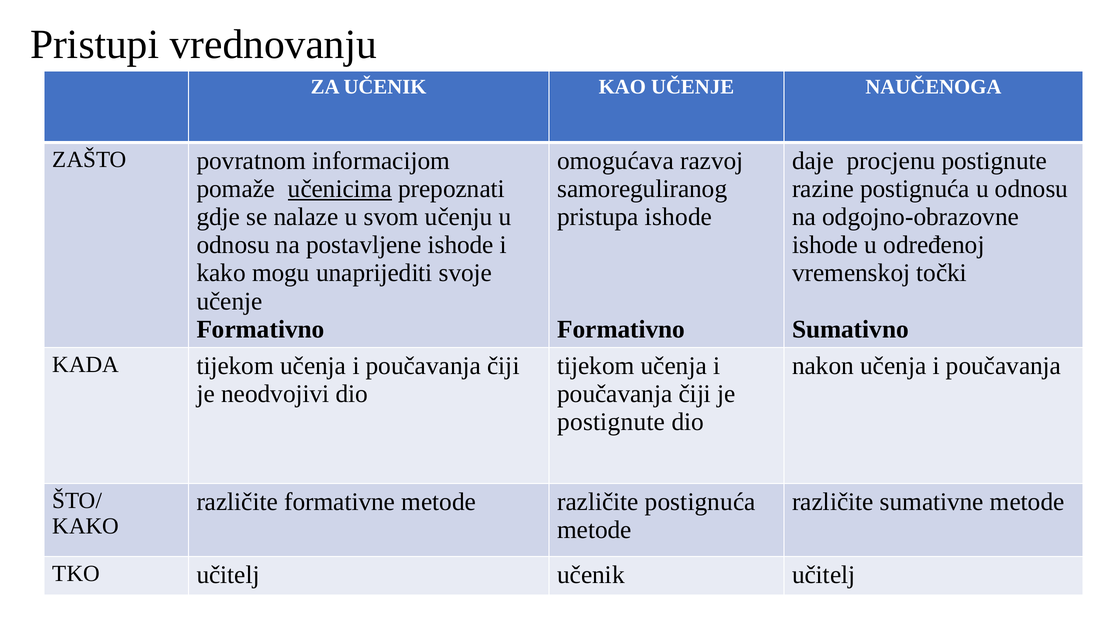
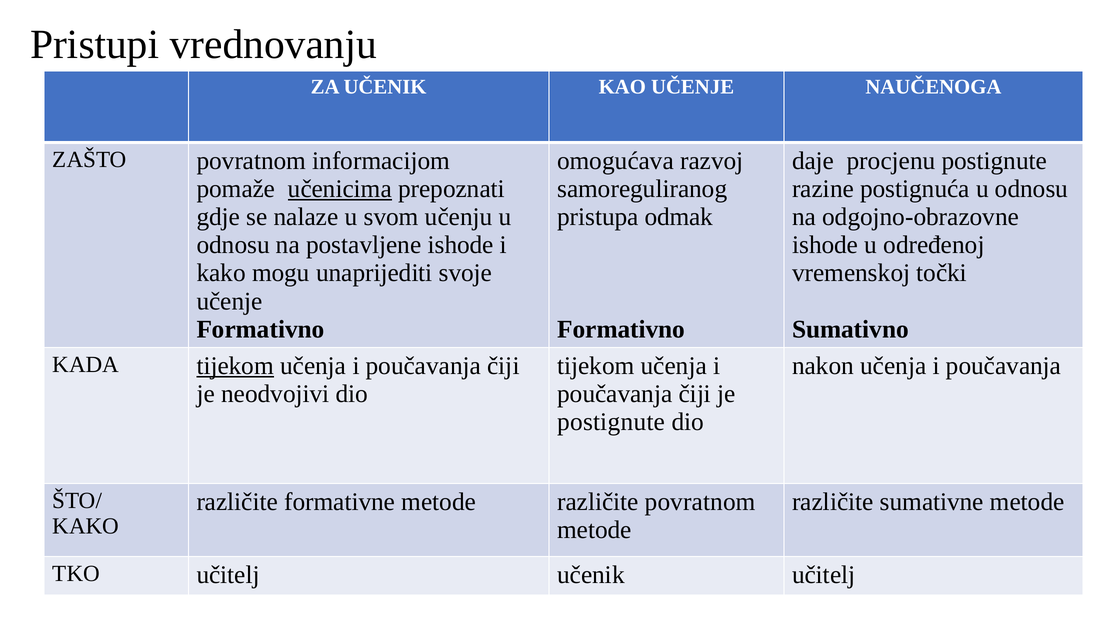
pristupa ishode: ishode -> odmak (679, 217)
tijekom underline: none -> present (235, 366)
različite postignuća: postignuća -> povratnom (700, 501)
